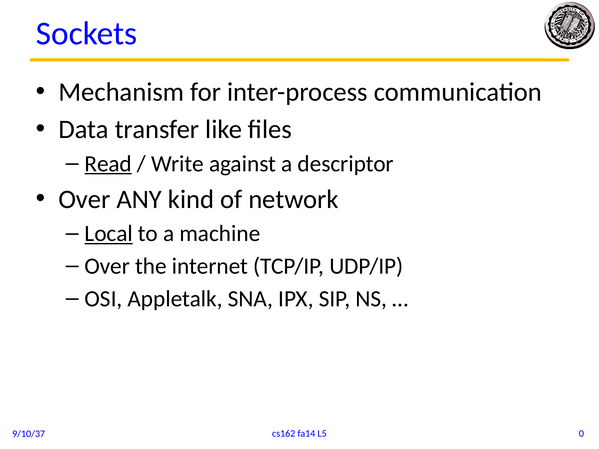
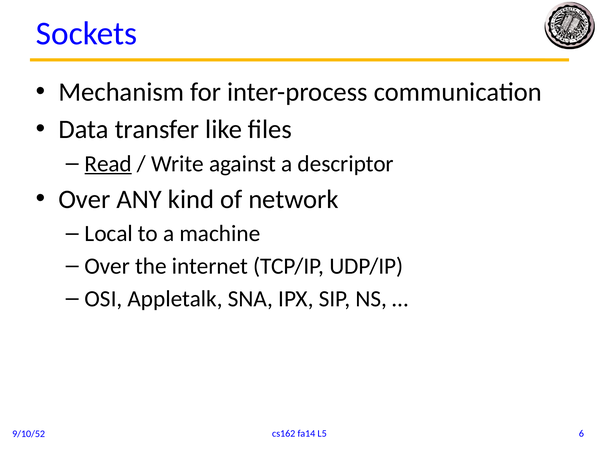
Local underline: present -> none (109, 234)
0: 0 -> 6 (581, 434)
9/10/37: 9/10/37 -> 9/10/52 (29, 434)
